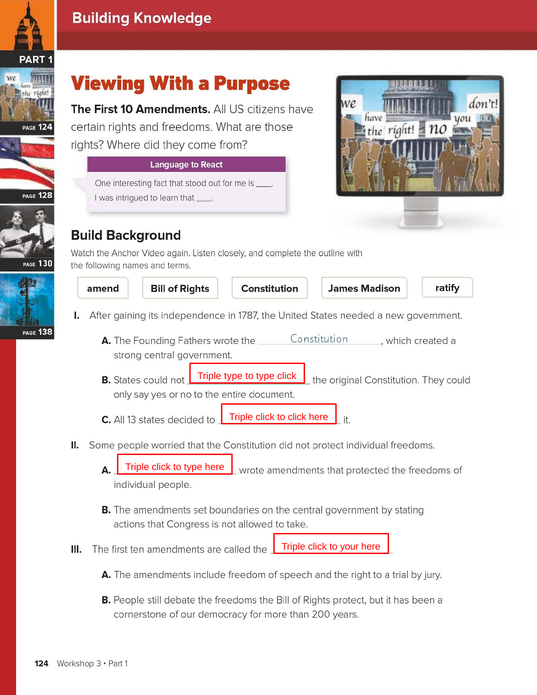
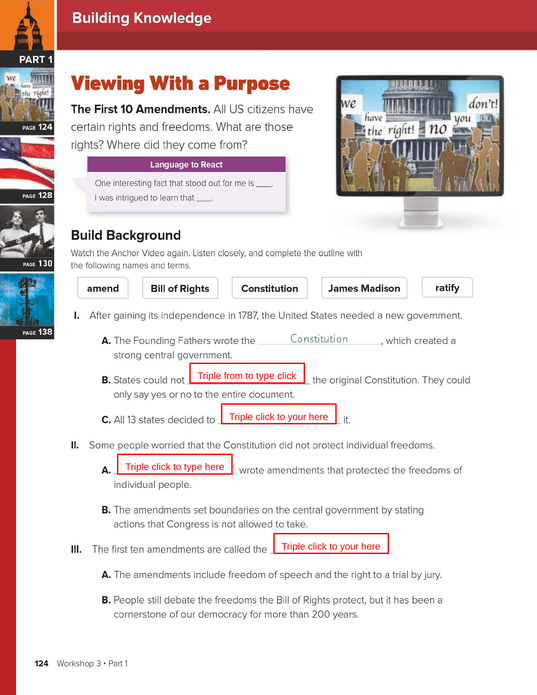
Triple type: type -> from (233, 376)
click: click -> your (297, 417)
